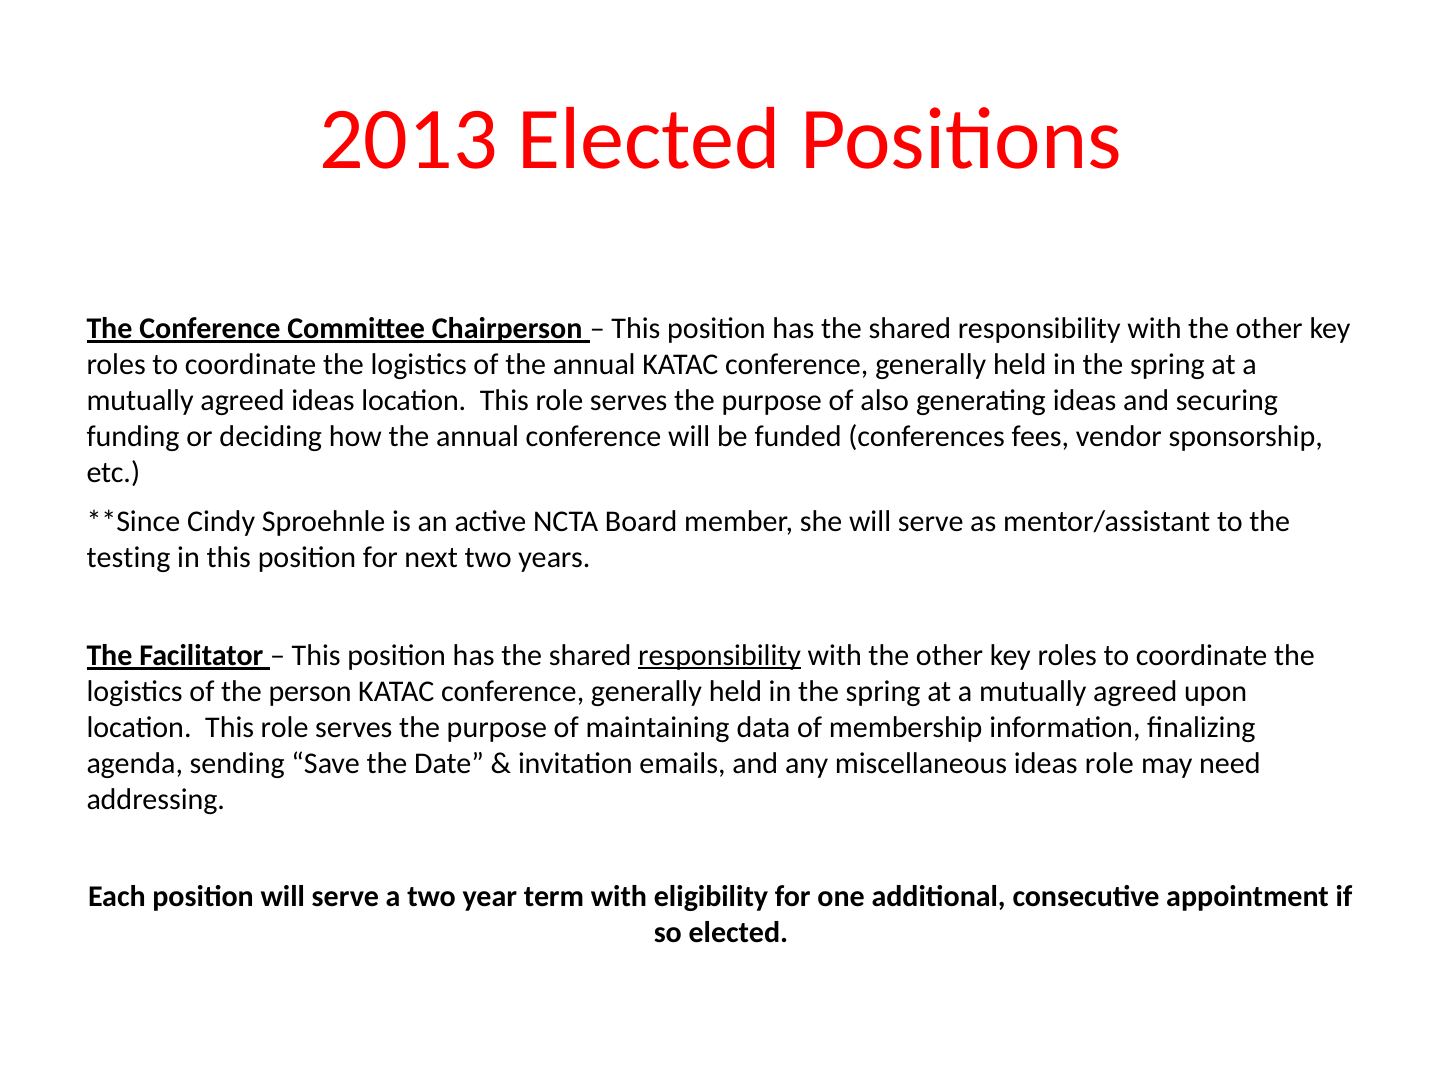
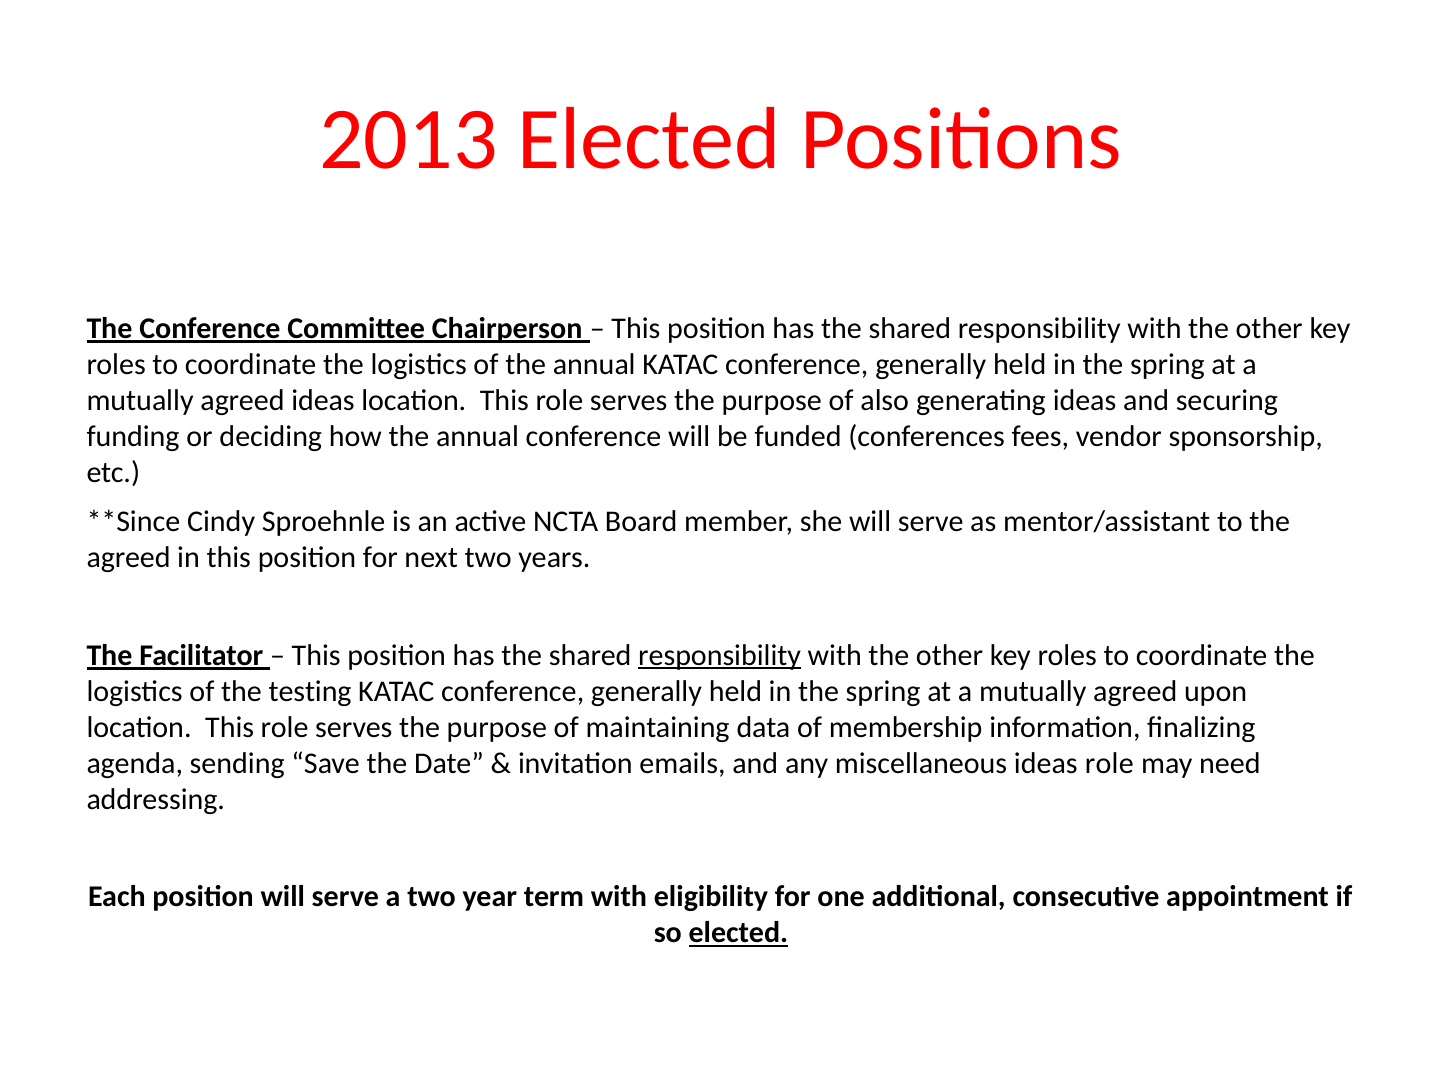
testing: testing -> agreed (129, 558)
person: person -> testing (310, 692)
elected underline: none -> present (738, 933)
